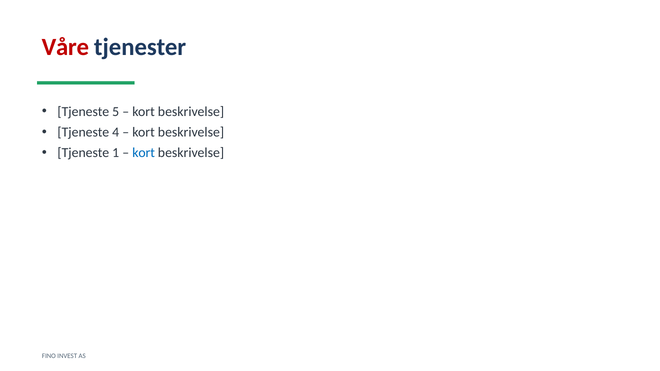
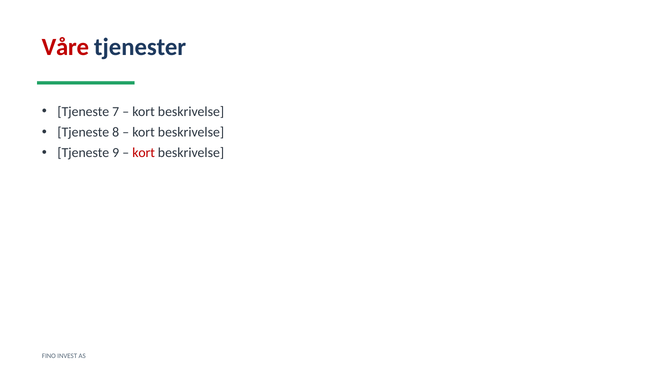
5: 5 -> 7 (116, 112)
4: 4 -> 8 (116, 132)
1: 1 -> 9 (116, 153)
kort colour: blue -> red (144, 153)
